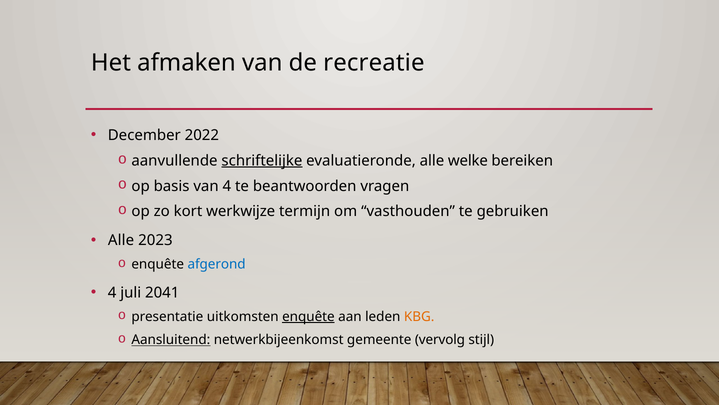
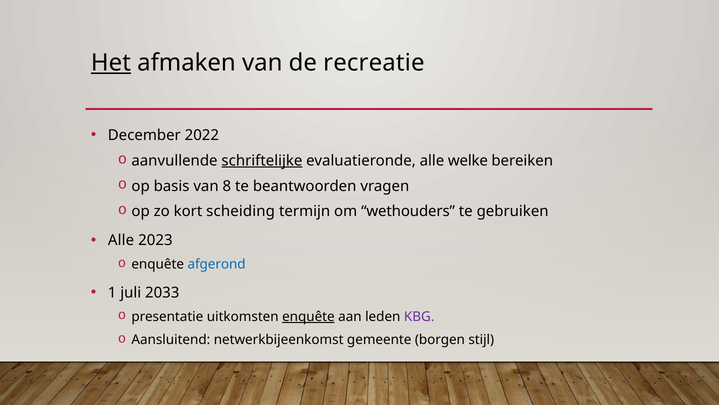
Het underline: none -> present (111, 63)
van 4: 4 -> 8 (227, 186)
werkwijze: werkwijze -> scheiding (241, 211)
vasthouden: vasthouden -> wethouders (408, 211)
4: 4 -> 1 (112, 292)
2041: 2041 -> 2033 (162, 292)
KBG colour: orange -> purple (419, 316)
Aansluitend underline: present -> none (171, 339)
vervolg: vervolg -> borgen (440, 339)
